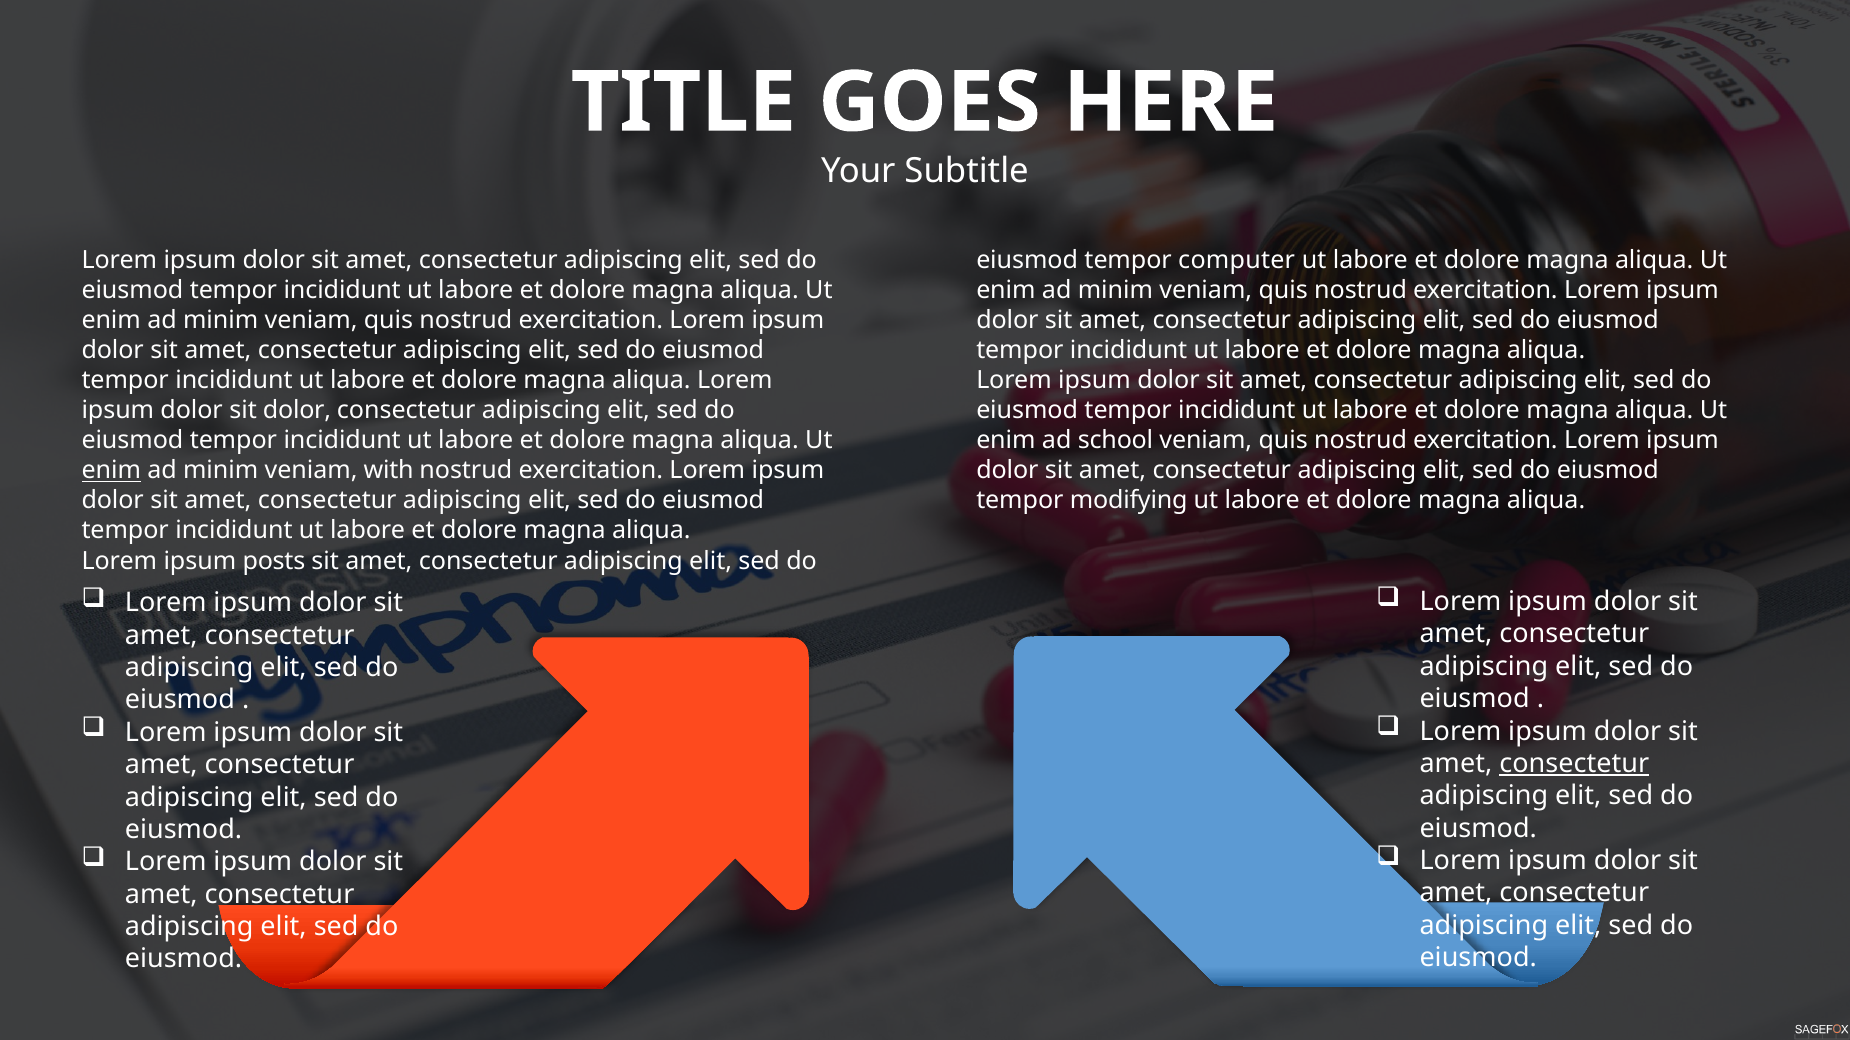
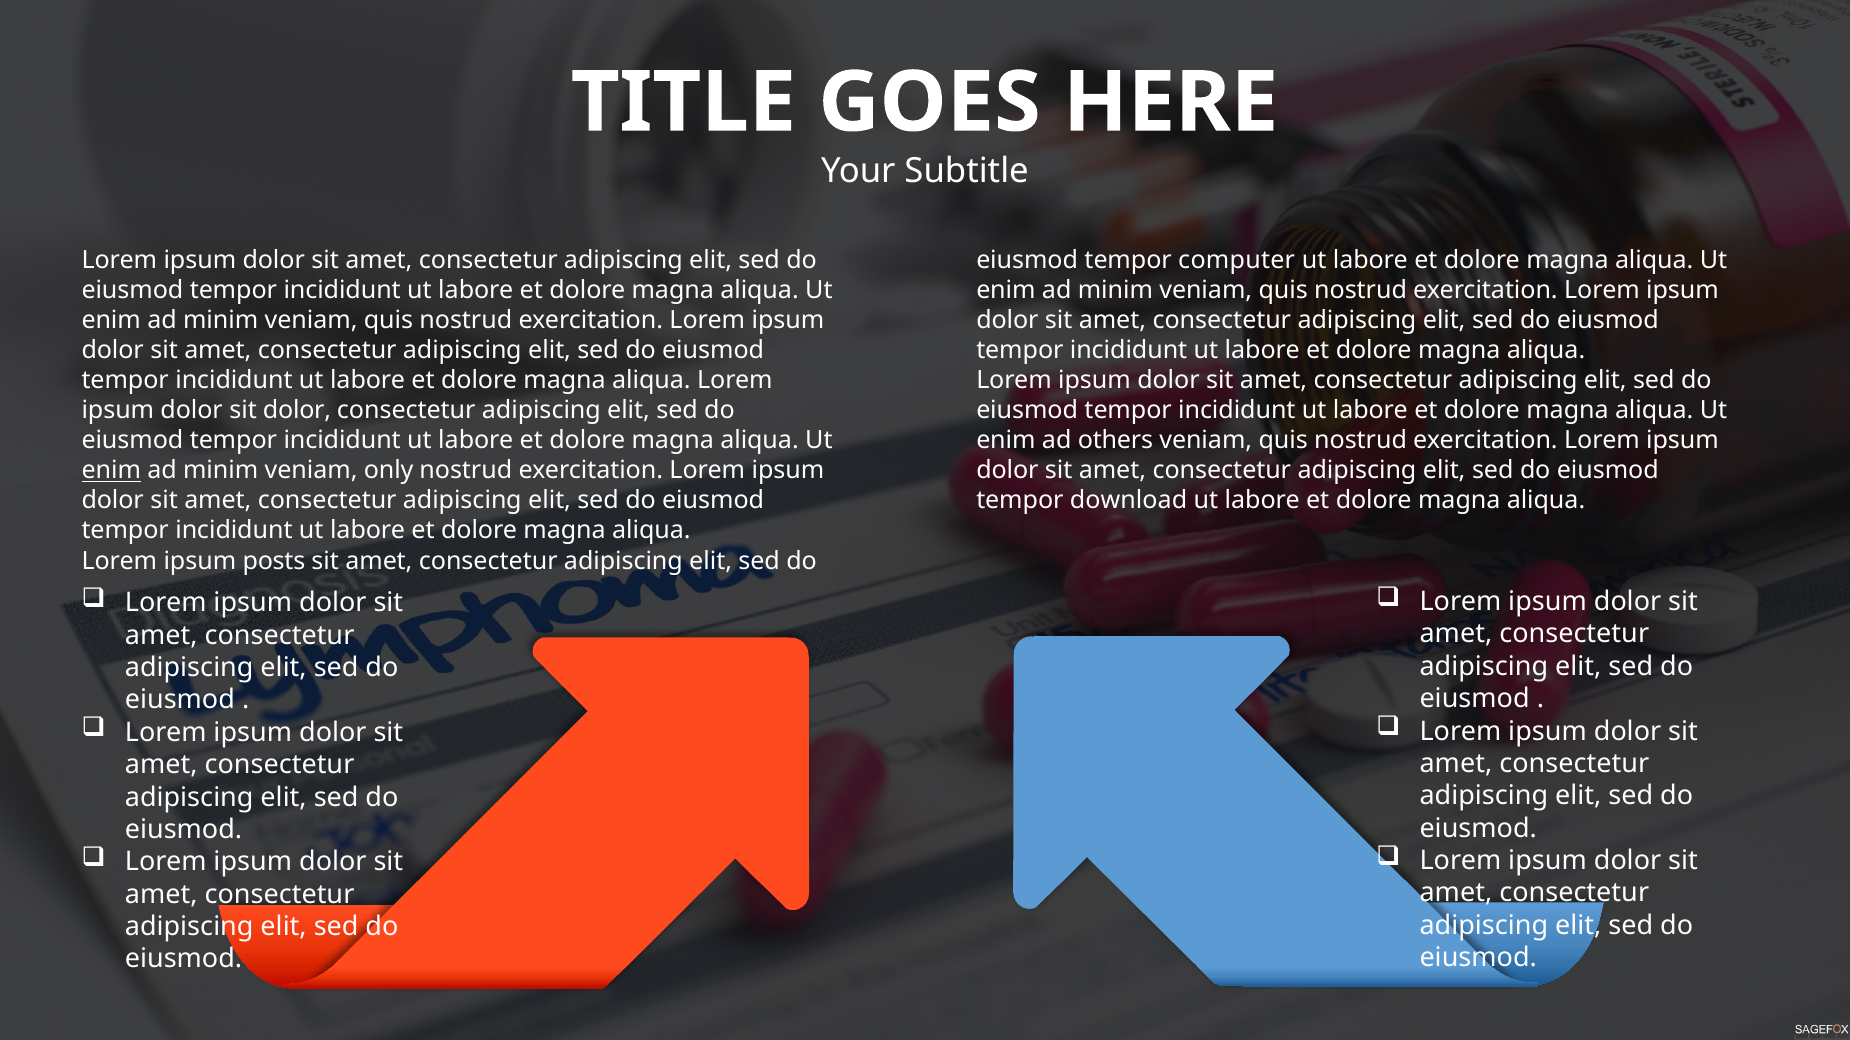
school: school -> others (1115, 441)
with: with -> only (389, 471)
modifying: modifying -> download (1129, 501)
consectetur underline: present -> none (1574, 764)
